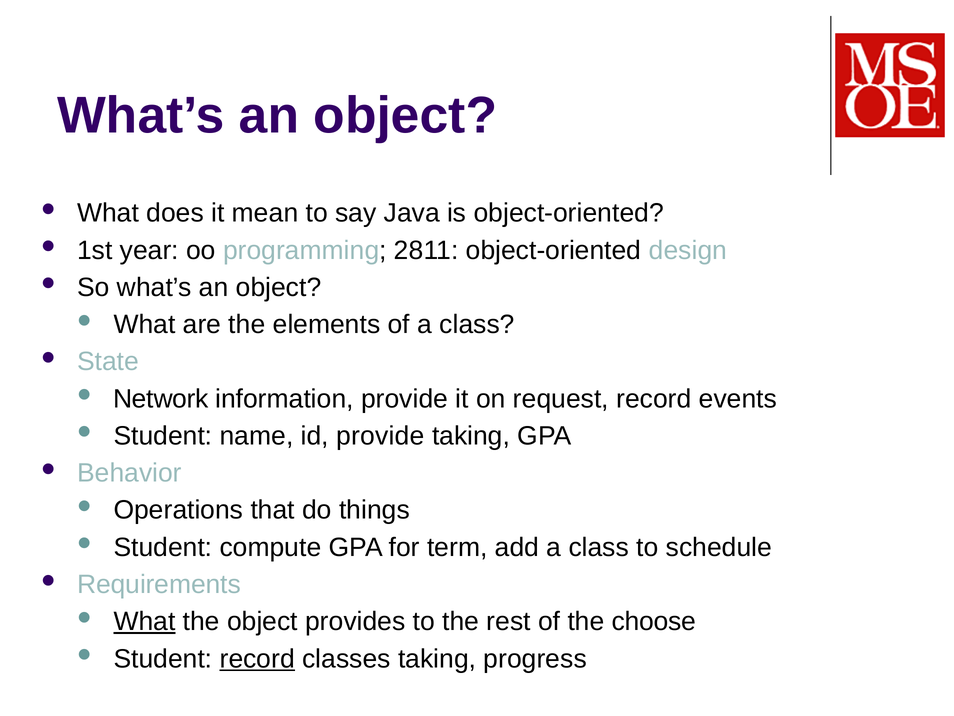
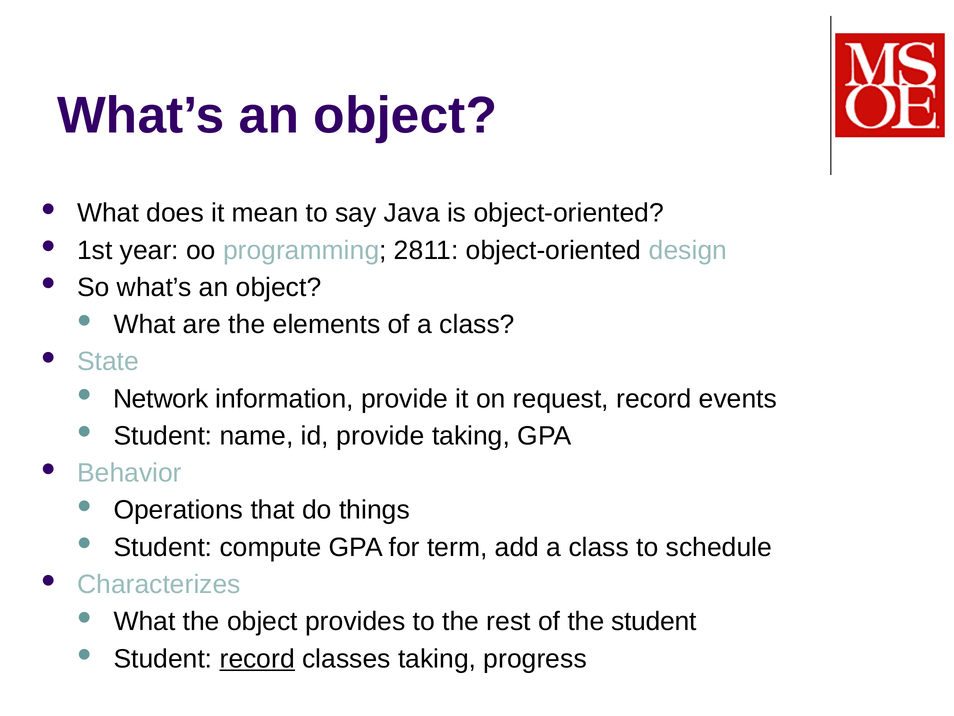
Requirements: Requirements -> Characterizes (159, 584)
What underline: present -> none (145, 621)
the choose: choose -> student (654, 621)
